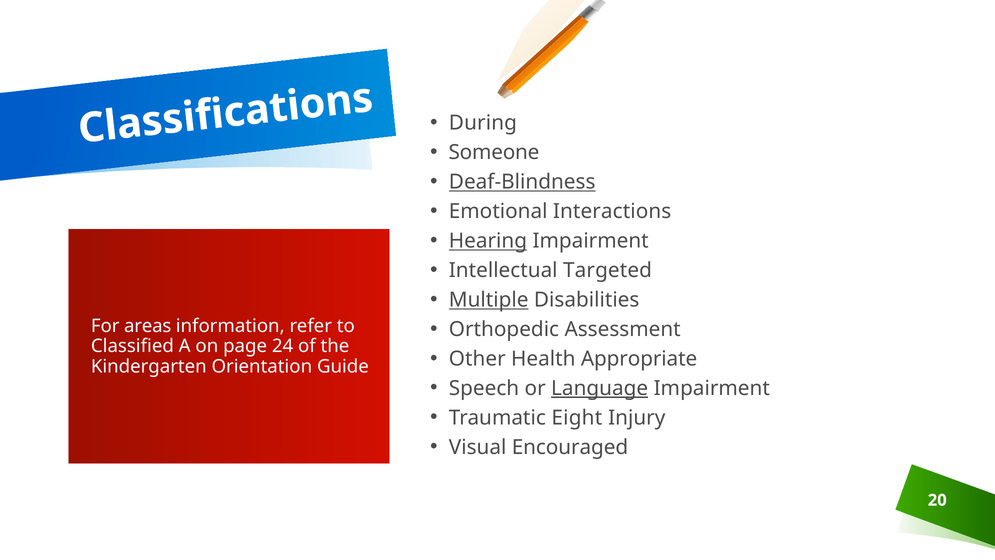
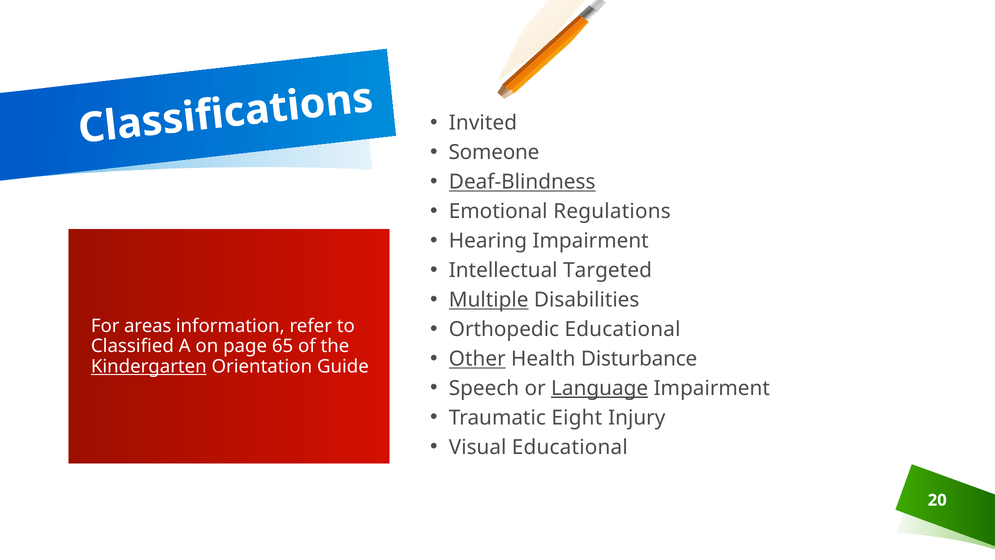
During: During -> Invited (483, 123)
Interactions: Interactions -> Regulations (612, 211)
Hearing underline: present -> none (488, 241)
Orthopedic Assessment: Assessment -> Educational (623, 329)
24: 24 -> 65 (283, 346)
Other underline: none -> present (477, 359)
Appropriate: Appropriate -> Disturbance (639, 359)
Kindergarten underline: none -> present (149, 366)
Visual Encouraged: Encouraged -> Educational (570, 447)
